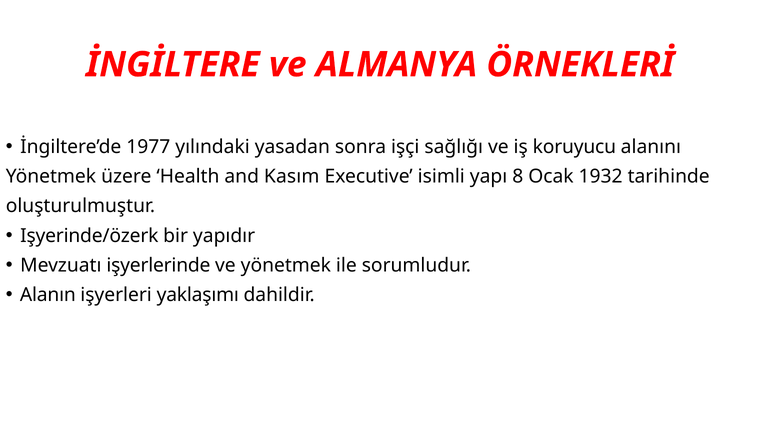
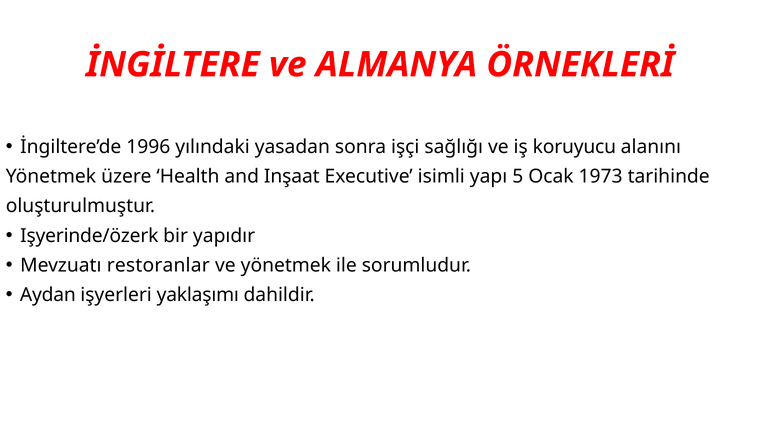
1977: 1977 -> 1996 (148, 147)
Kasım: Kasım -> Inşaat (292, 176)
8: 8 -> 5 (518, 176)
1932: 1932 -> 1973 (601, 176)
işyerlerinde: işyerlerinde -> restoranlar (158, 265)
Alanın: Alanın -> Aydan (48, 295)
